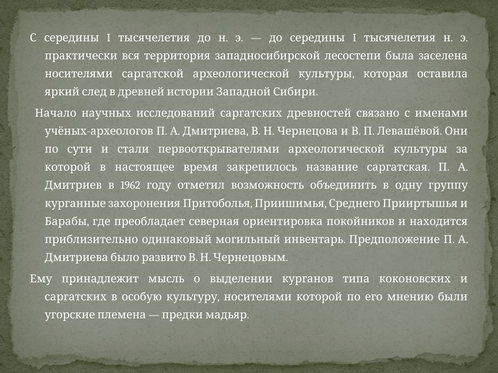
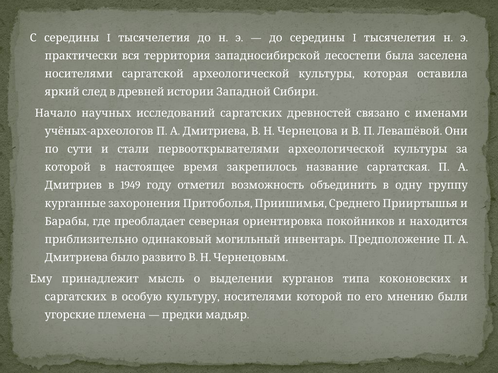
1962: 1962 -> 1949 (130, 186)
